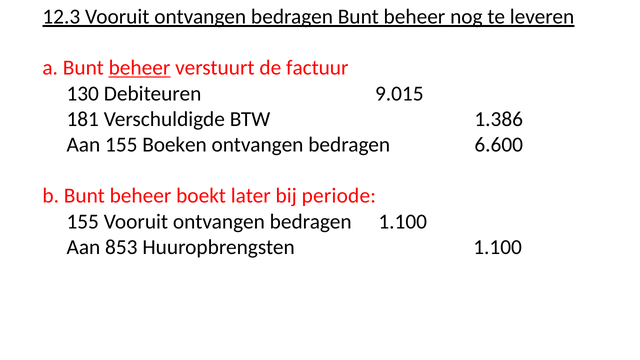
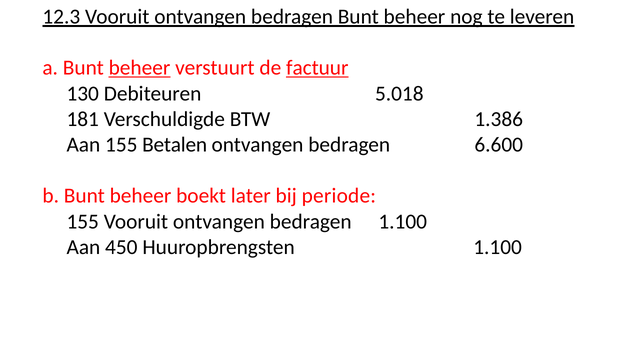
factuur underline: none -> present (317, 68)
9.015: 9.015 -> 5.018 (399, 93)
Boeken: Boeken -> Betalen (175, 145)
853: 853 -> 450 (121, 247)
